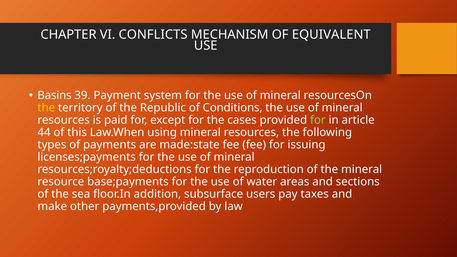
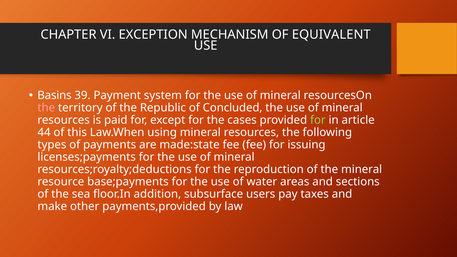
CONFLICTS: CONFLICTS -> EXCEPTION (153, 35)
the colour: yellow -> pink (46, 108)
Conditions: Conditions -> Concluded (233, 108)
